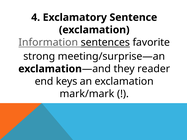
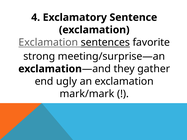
Information: Information -> Exclamation (48, 42)
reader: reader -> gather (154, 69)
keys: keys -> ugly (67, 81)
